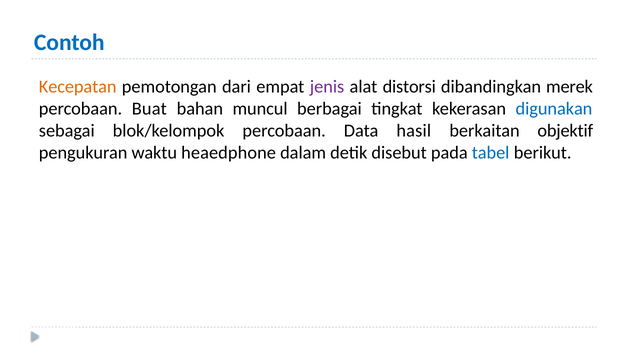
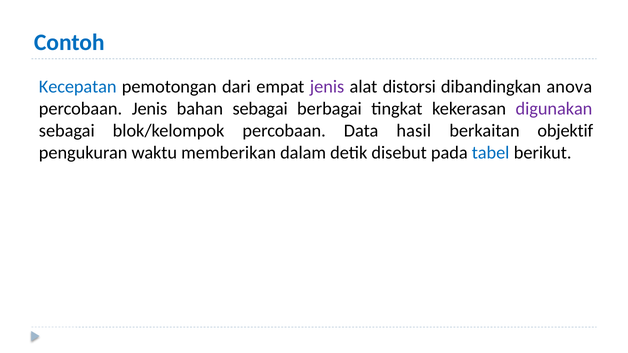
Kecepatan colour: orange -> blue (78, 87)
merek: merek -> anova (569, 87)
percobaan Buat: Buat -> Jenis (150, 109)
bahan muncul: muncul -> sebagai (260, 109)
digunakan colour: blue -> purple (554, 109)
heaedphone: heaedphone -> memberikan (229, 153)
